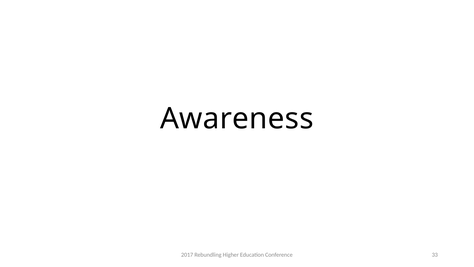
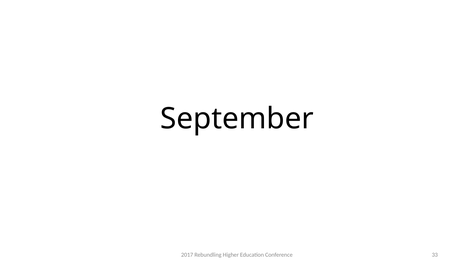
Awareness: Awareness -> September (237, 118)
